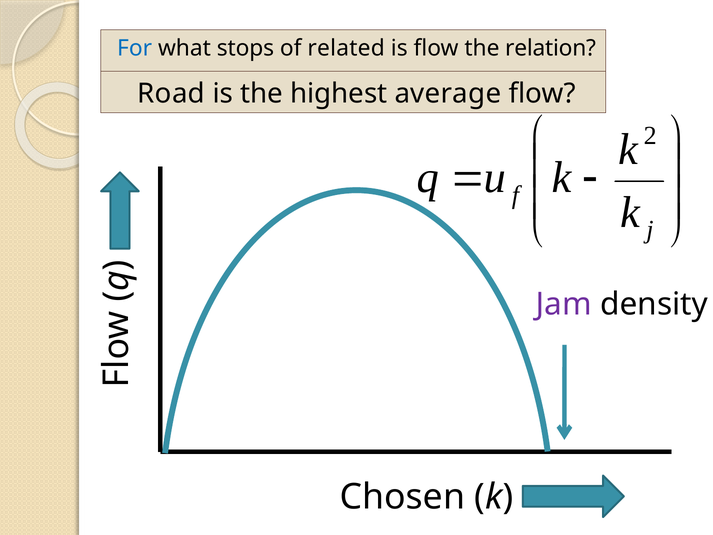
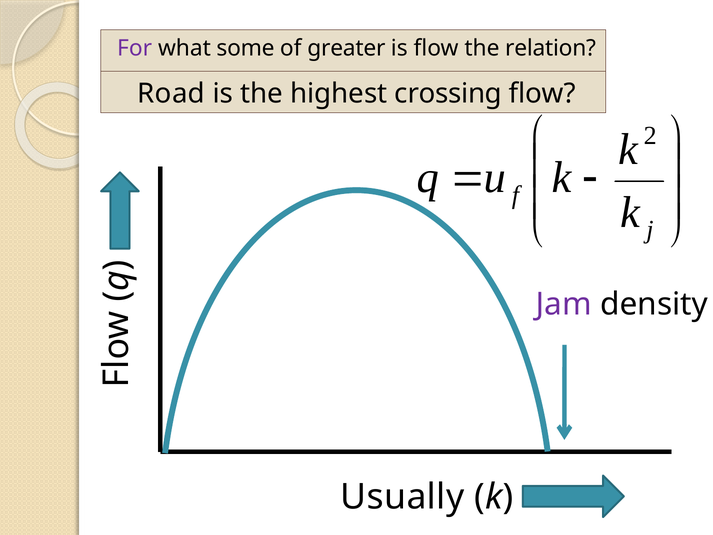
For colour: blue -> purple (135, 48)
stops: stops -> some (246, 48)
related: related -> greater (346, 48)
average: average -> crossing (448, 93)
Chosen: Chosen -> Usually (402, 497)
